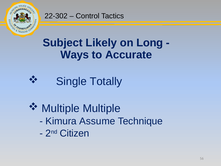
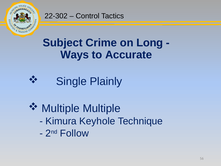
Likely: Likely -> Crime (101, 43)
Totally: Totally -> Plainly (106, 81)
Assume: Assume -> Keyhole (97, 121)
Citizen: Citizen -> Follow (74, 133)
